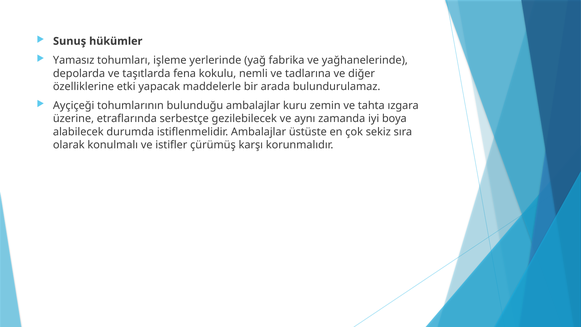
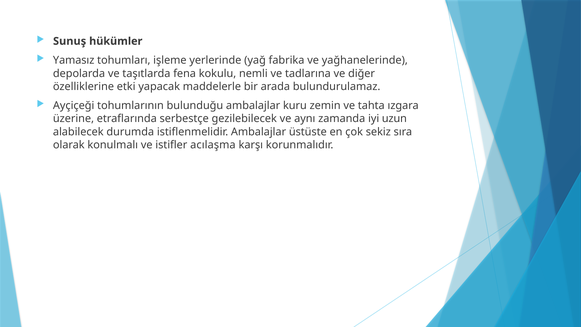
boya: boya -> uzun (394, 119)
çürümüş: çürümüş -> acılaşma (213, 145)
